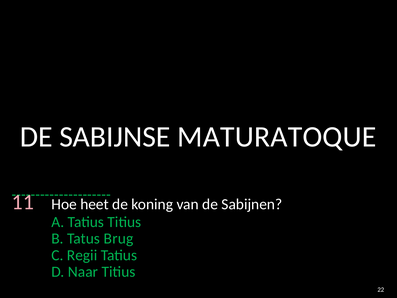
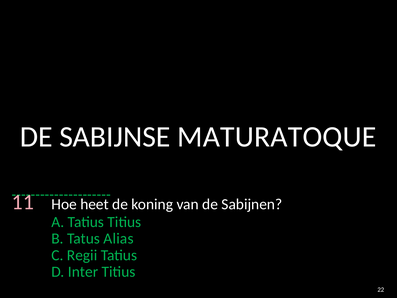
Brug: Brug -> Alias (119, 238)
Naar: Naar -> Inter (83, 271)
